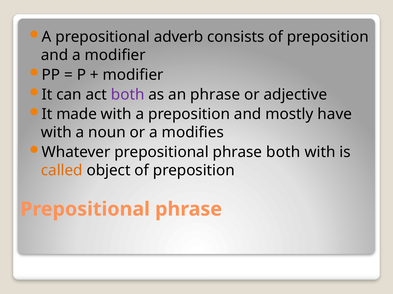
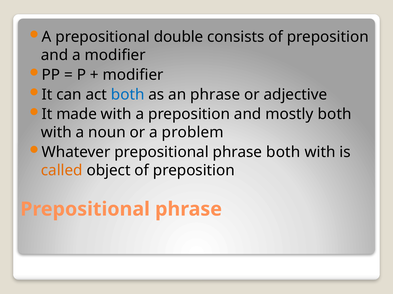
adverb: adverb -> double (179, 37)
both colour: purple -> blue (128, 95)
mostly have: have -> both (335, 114)
modifies: modifies -> problem (193, 133)
